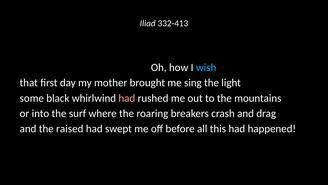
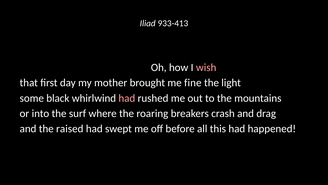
332-413: 332-413 -> 933-413 (173, 23)
wish colour: light blue -> pink (206, 67)
sing: sing -> fine (193, 83)
